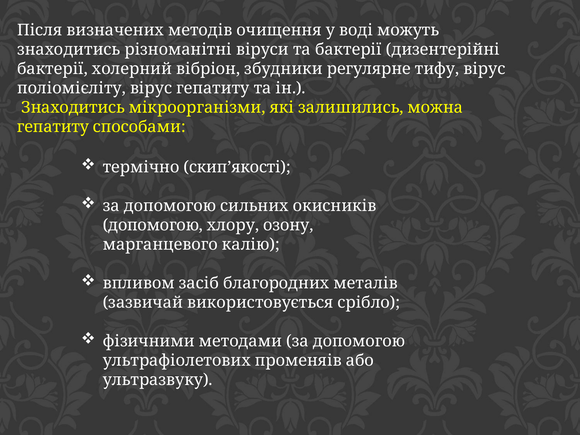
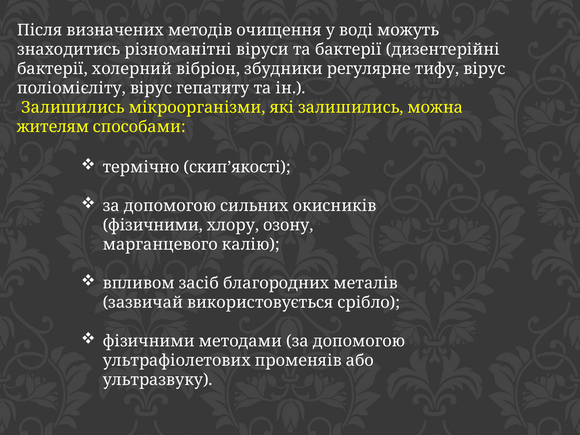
Знаходитись: Знаходитись -> Залишились (73, 108)
гепатиту: гепатиту -> жителям (53, 127)
допомогою: допомогою -> фізичними (153, 225)
